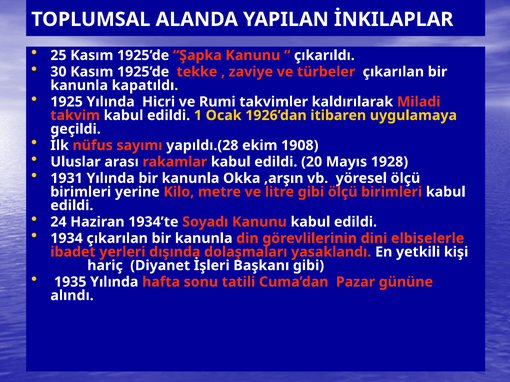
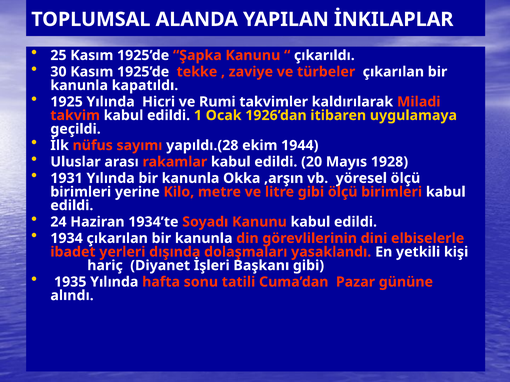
1908: 1908 -> 1944 (300, 146)
